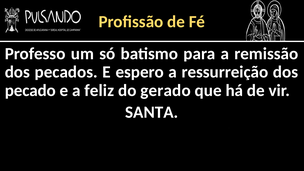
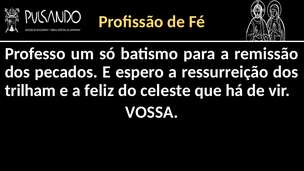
pecado: pecado -> trilham (30, 91)
gerado: gerado -> celeste (166, 91)
SANTA: SANTA -> VOSSA (152, 112)
